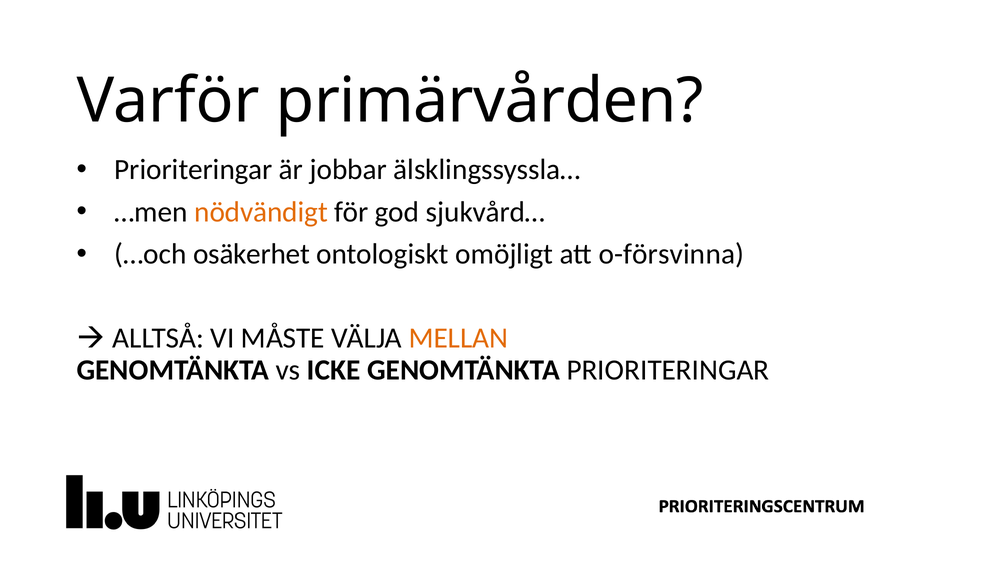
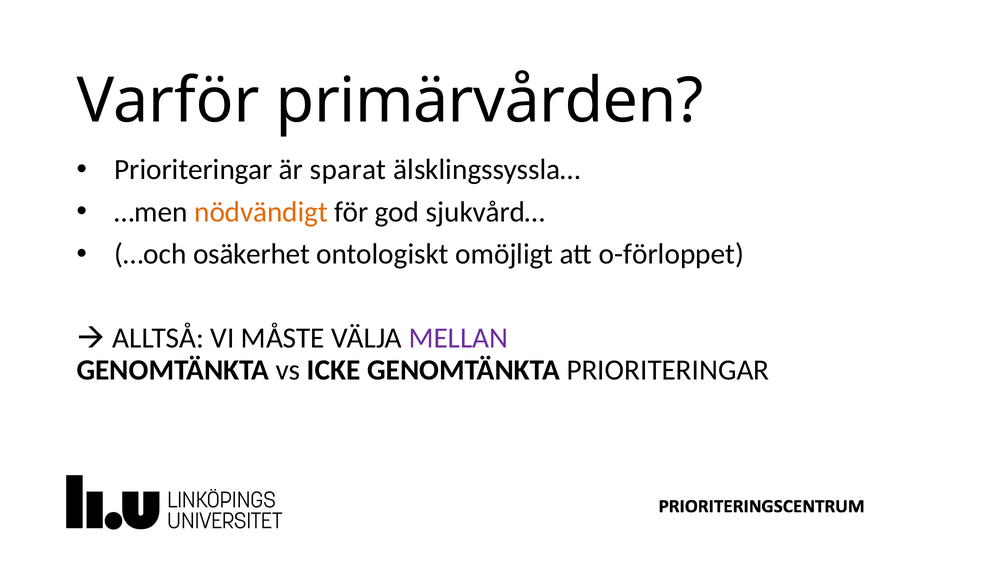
jobbar: jobbar -> sparat (348, 170)
o-försvinna: o-försvinna -> o-förloppet (671, 254)
MELLAN colour: orange -> purple (458, 338)
